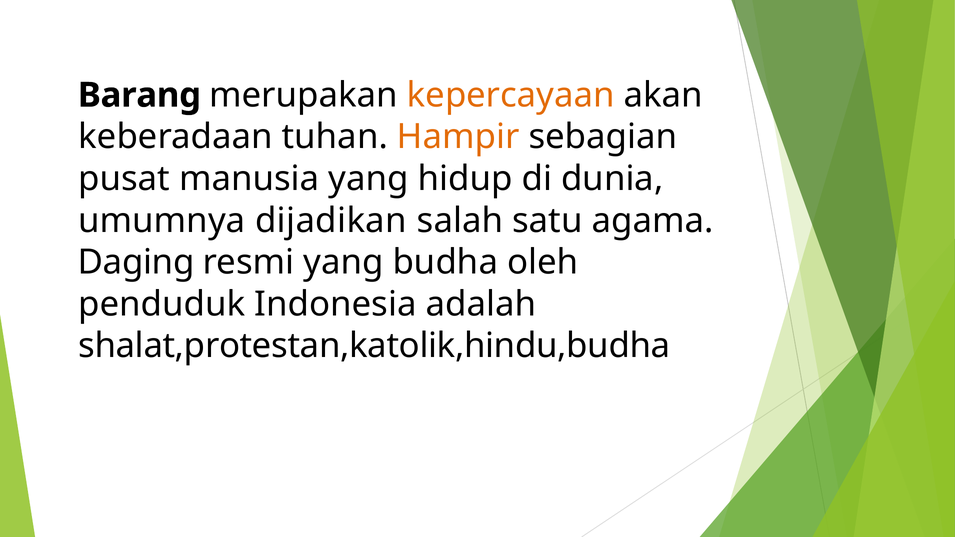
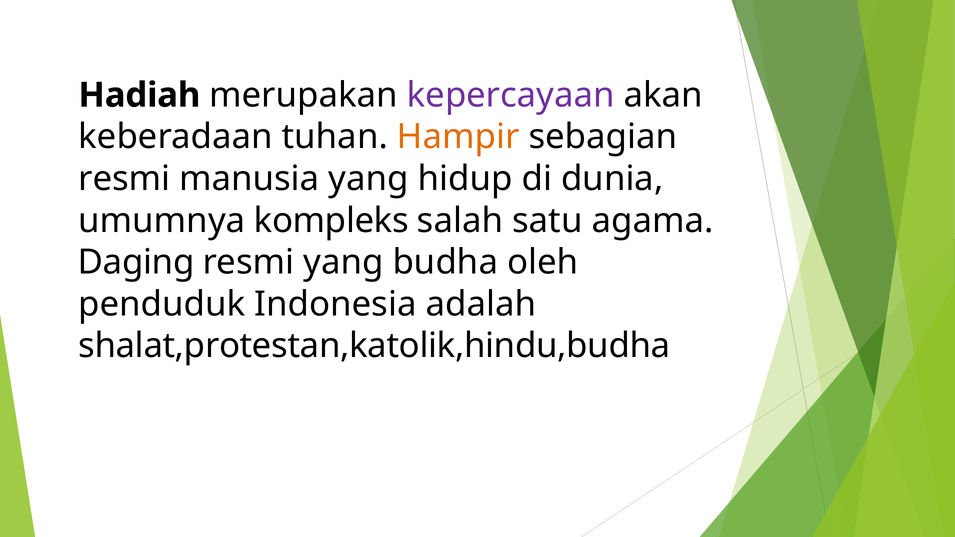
Barang: Barang -> Hadiah (139, 95)
kepercayaan colour: orange -> purple (511, 95)
pusat: pusat -> resmi (124, 179)
dijadikan: dijadikan -> kompleks (331, 221)
